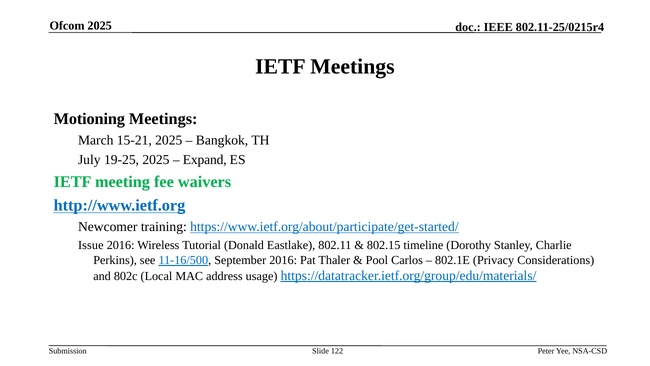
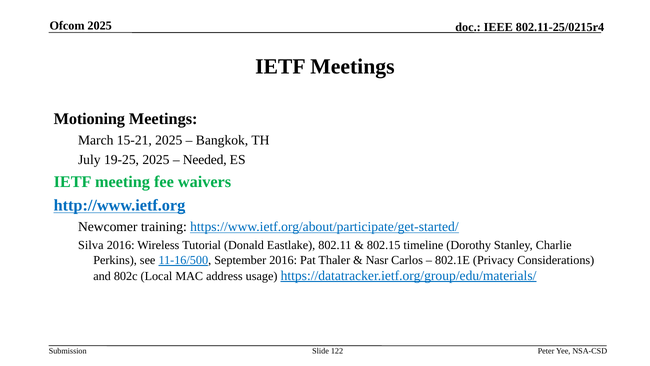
Expand: Expand -> Needed (205, 160)
Issue: Issue -> Silva (91, 245)
Pool: Pool -> Nasr (377, 260)
